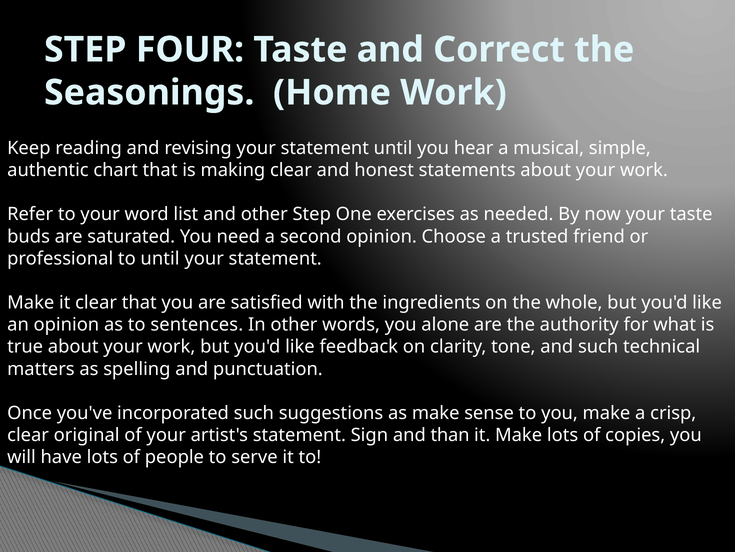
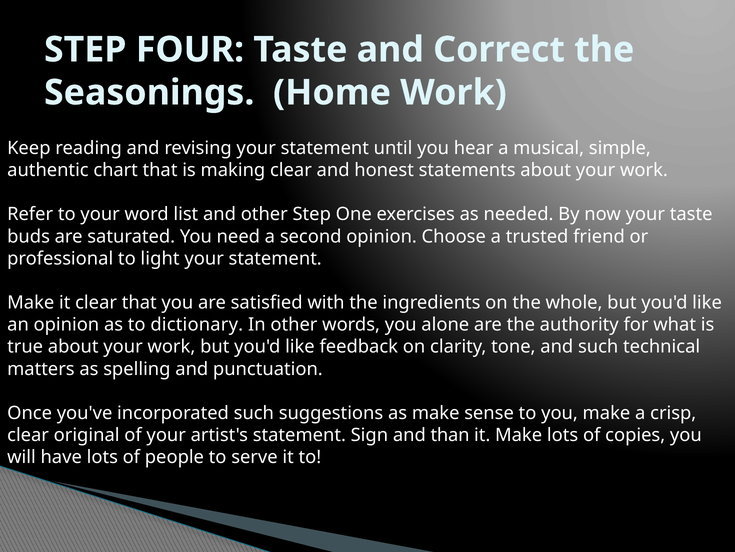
to until: until -> light (160, 258)
sentences: sentences -> dictionary (197, 324)
